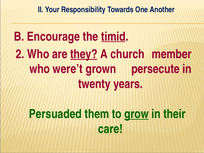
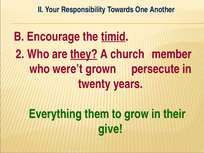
Persuaded: Persuaded -> Everything (55, 114)
grow underline: present -> none (136, 114)
care: care -> give (110, 129)
